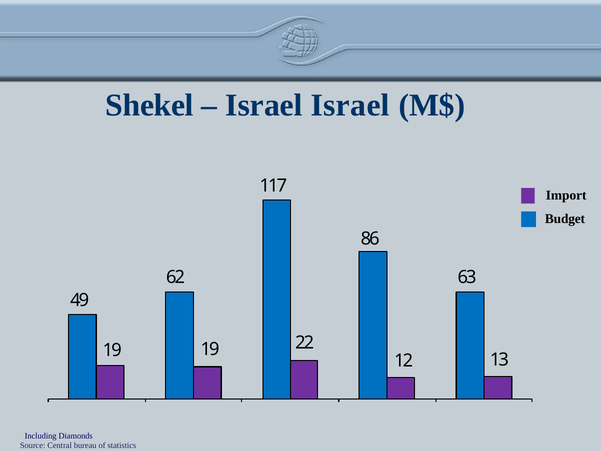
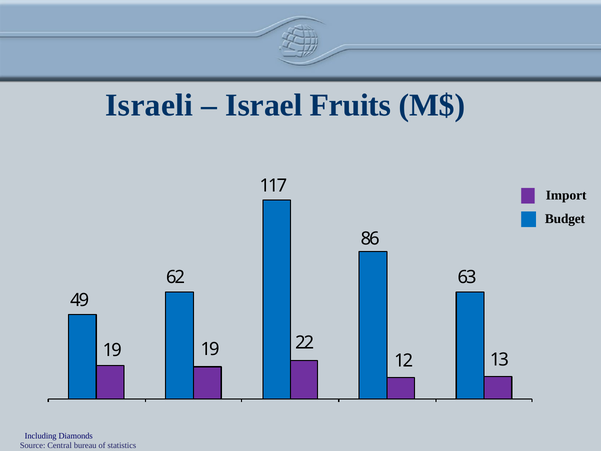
Shekel: Shekel -> Israeli (149, 105)
Israel Israel: Israel -> Fruits (350, 105)
